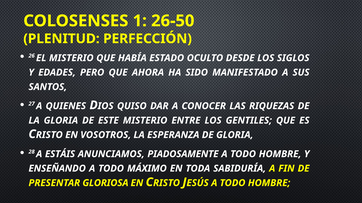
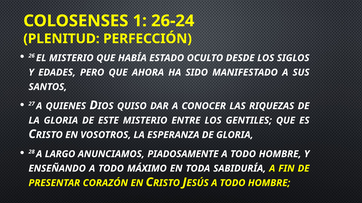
26-50: 26-50 -> 26-24 (173, 21)
ESTÁIS: ESTÁIS -> LARGO (60, 154)
GLORIOSA: GLORIOSA -> CORAZÓN (105, 183)
